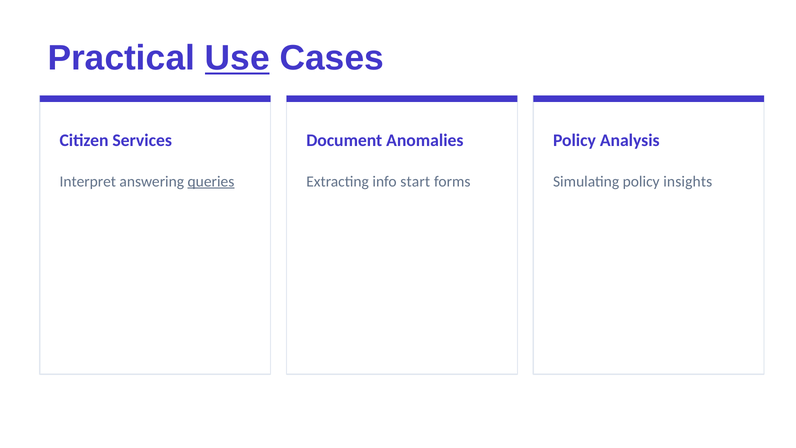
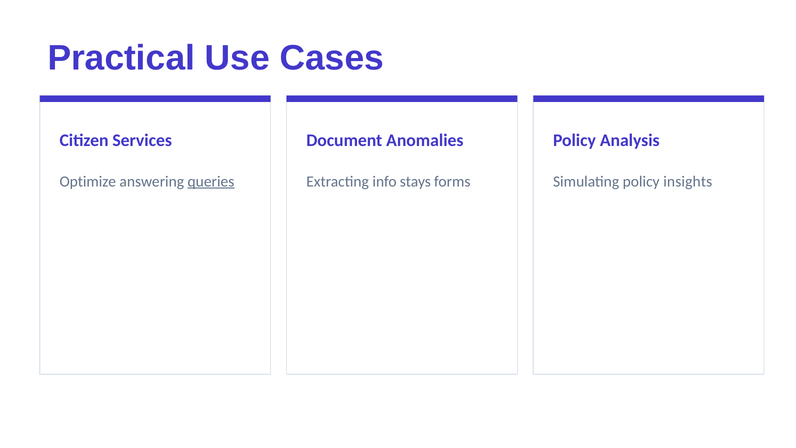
Use underline: present -> none (237, 58)
Interpret: Interpret -> Optimize (88, 181)
start: start -> stays (415, 181)
